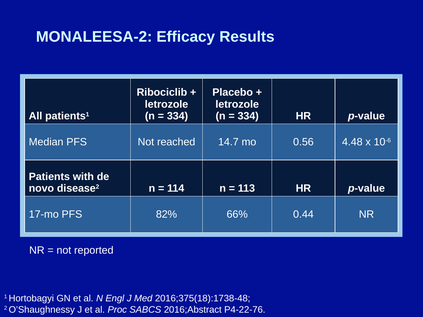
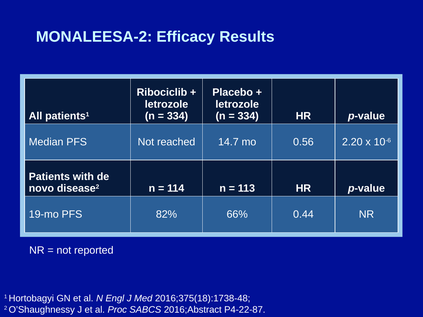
4.48: 4.48 -> 2.20 (352, 142)
17-mo: 17-mo -> 19-mo (44, 215)
P4-22-76: P4-22-76 -> P4-22-87 (245, 310)
